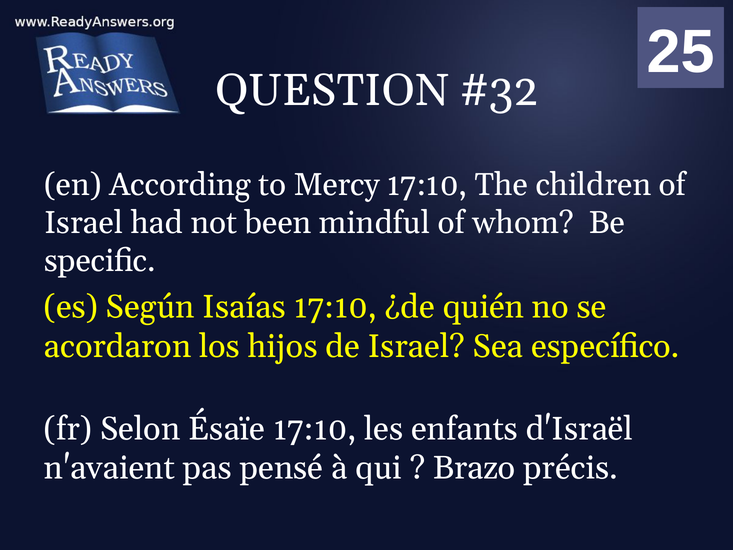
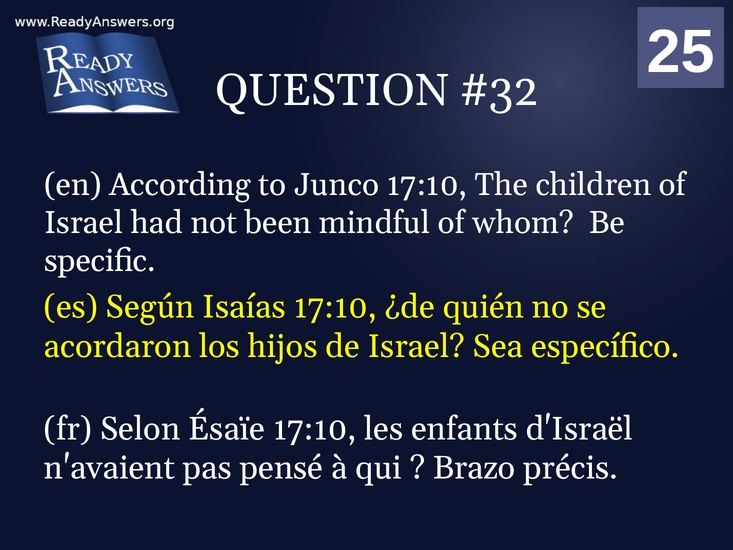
Mercy: Mercy -> Junco (337, 185)
